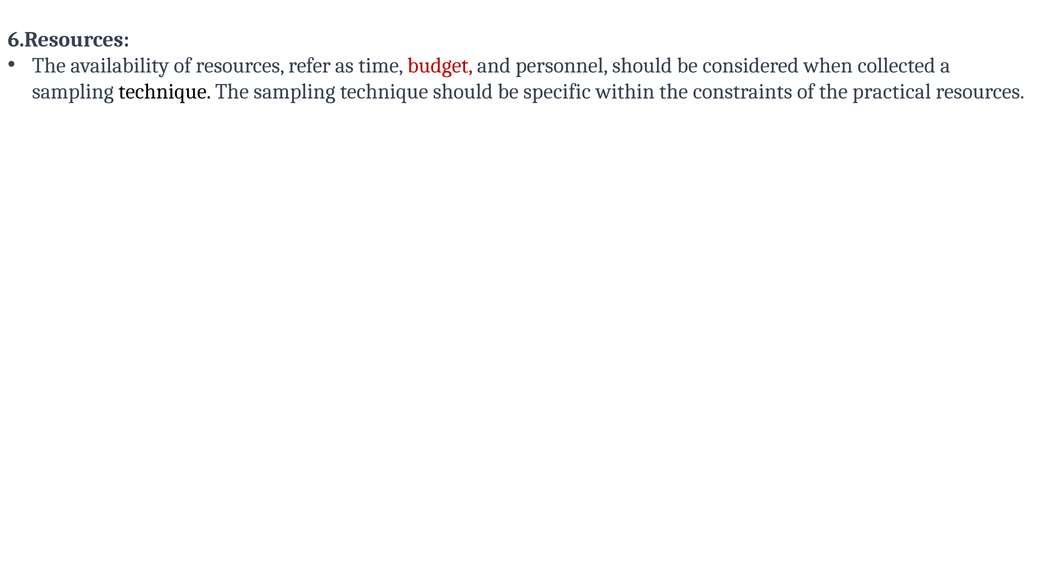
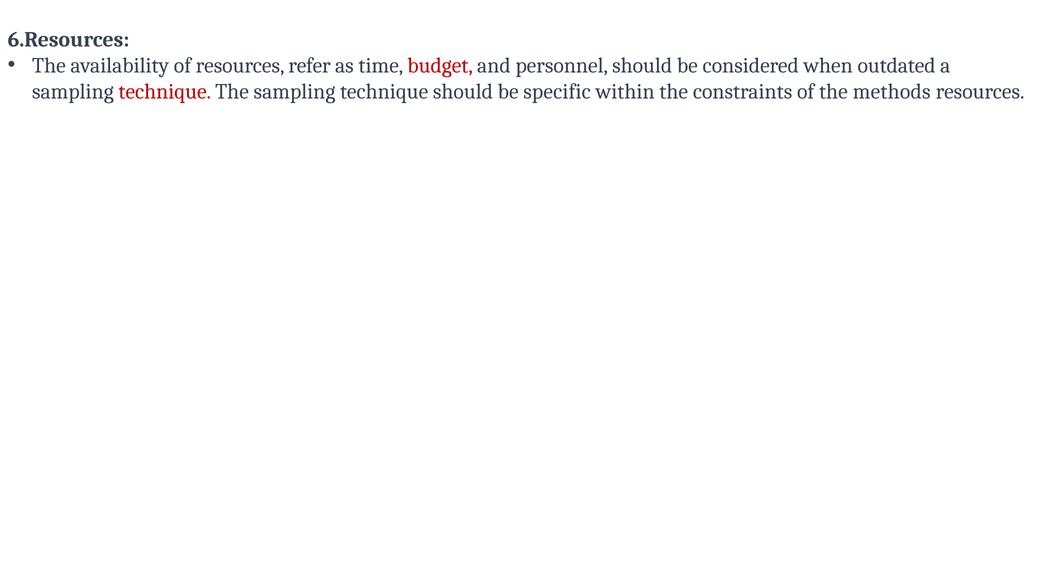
collected: collected -> outdated (897, 66)
technique colour: black -> red (165, 92)
practical: practical -> methods (892, 92)
